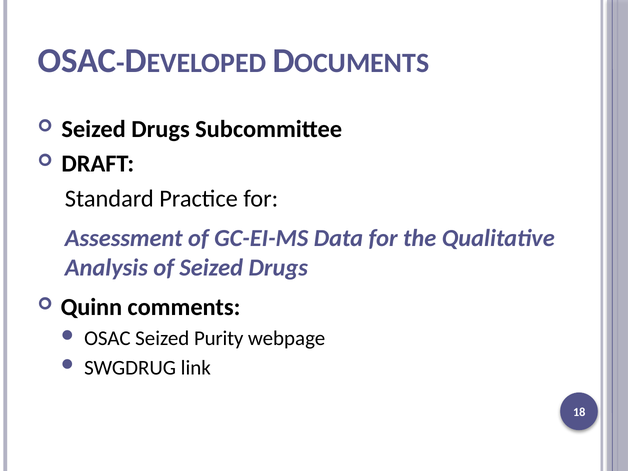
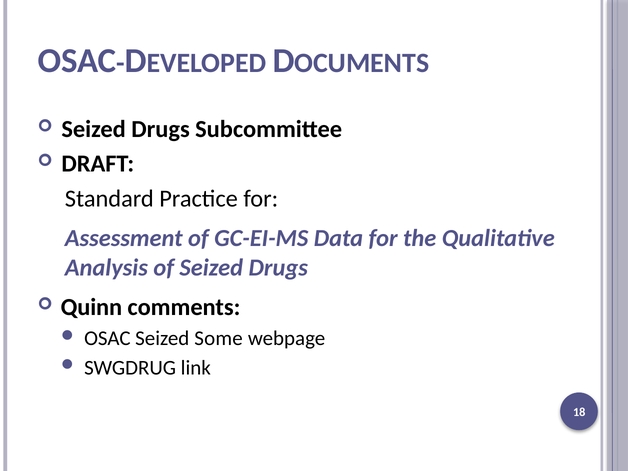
Purity: Purity -> Some (219, 339)
